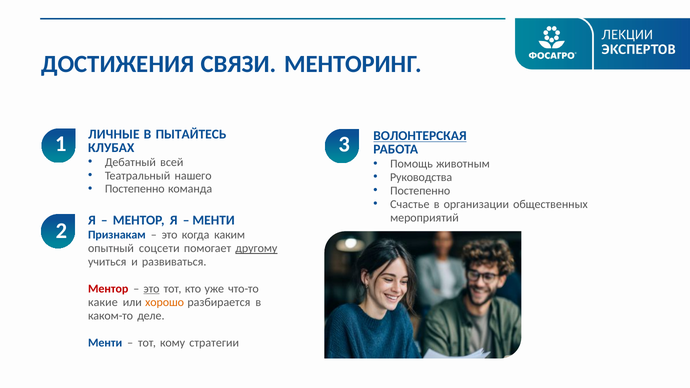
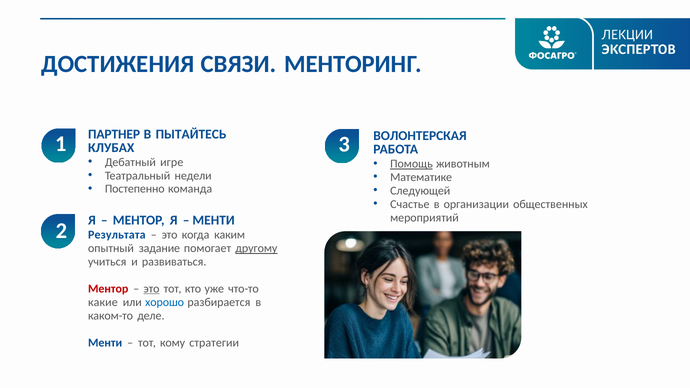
ЛИЧНЫЕ: ЛИЧНЫЕ -> ПАРТНЕР (114, 134)
ВОЛОНТЕРСКАЯ underline: present -> none (420, 136)
всей: всей -> игре (172, 162)
Помощь underline: none -> present (411, 164)
нашего: нашего -> недели (193, 176)
Руководства: Руководства -> Математике (421, 177)
Постепенно: Постепенно -> Следующей (420, 191)
Признакам: Признакам -> Результата (117, 235)
соцсети: соцсети -> задание (159, 248)
хорошо colour: orange -> blue (165, 302)
